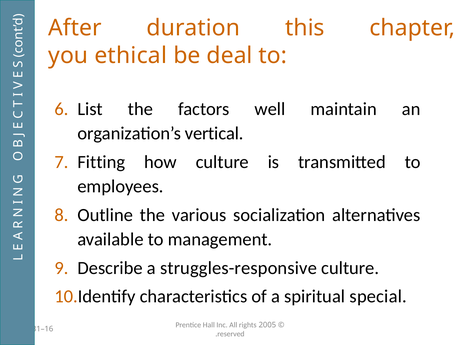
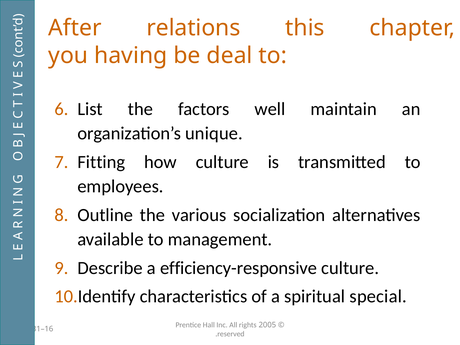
duration: duration -> relations (193, 28)
ethical: ethical -> having (131, 56)
vertical: vertical -> unique (214, 133)
struggles-responsive: struggles-responsive -> efficiency-responsive (239, 268)
